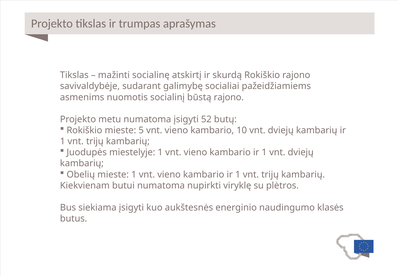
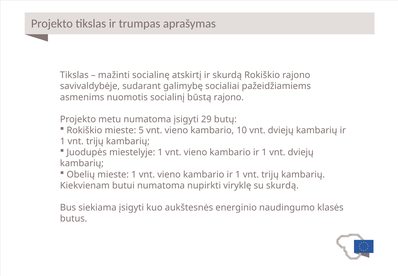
52: 52 -> 29 (206, 119)
su plėtros: plėtros -> skurdą (282, 185)
